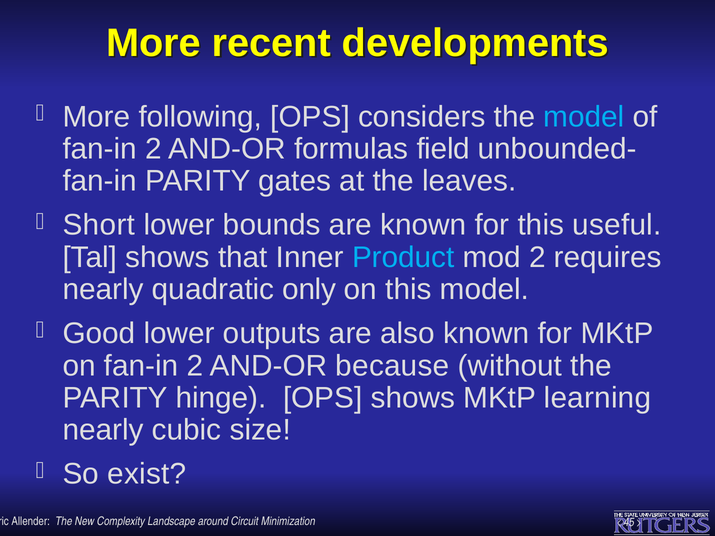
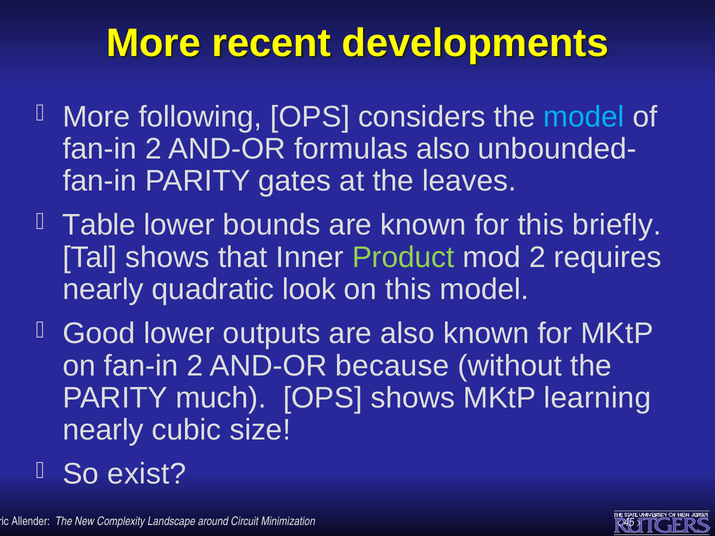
formulas field: field -> also (443, 149)
Short: Short -> Table (99, 225)
useful: useful -> briefly (617, 225)
Product colour: light blue -> light green (403, 257)
only: only -> look (309, 290)
hinge: hinge -> much (221, 398)
